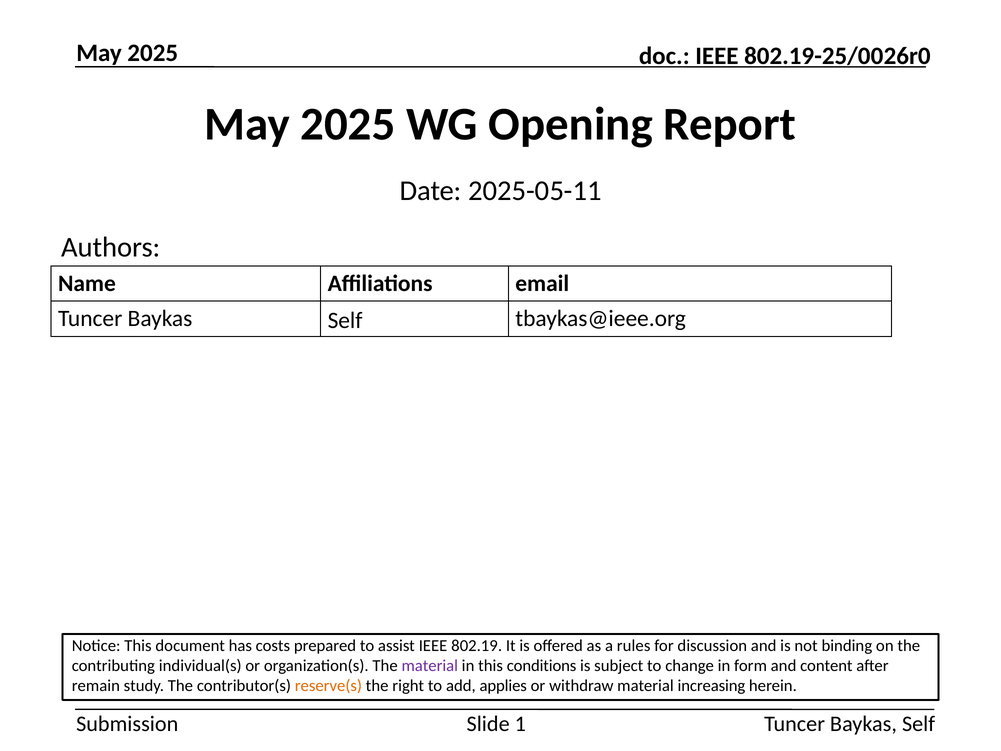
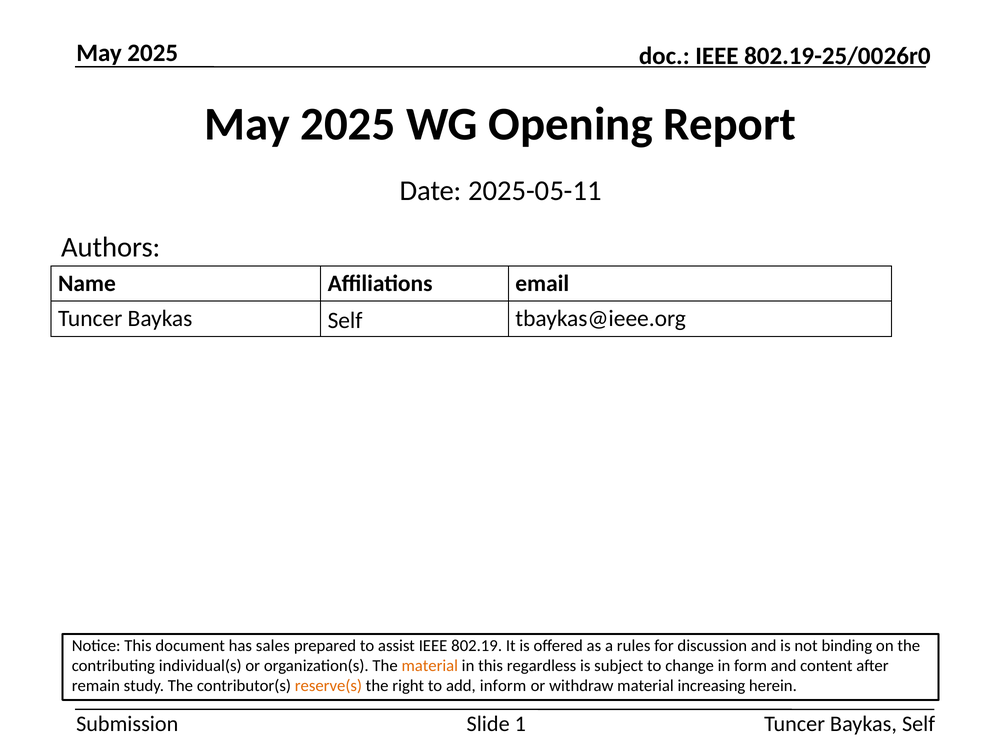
costs: costs -> sales (273, 646)
material colour: purple -> orange (430, 666)
conditions: conditions -> regardless (542, 666)
applies: applies -> inform (503, 686)
